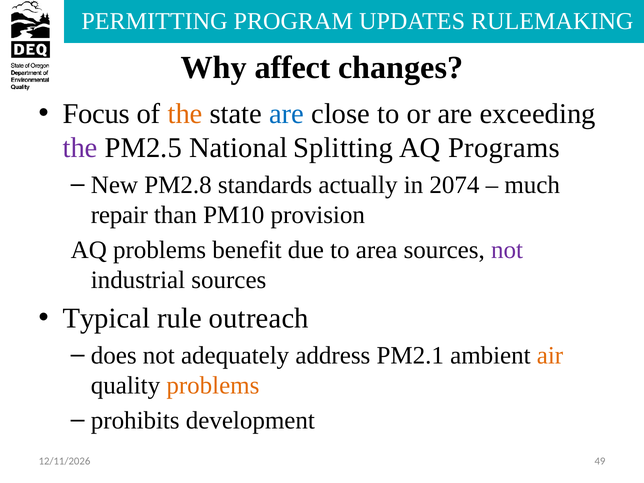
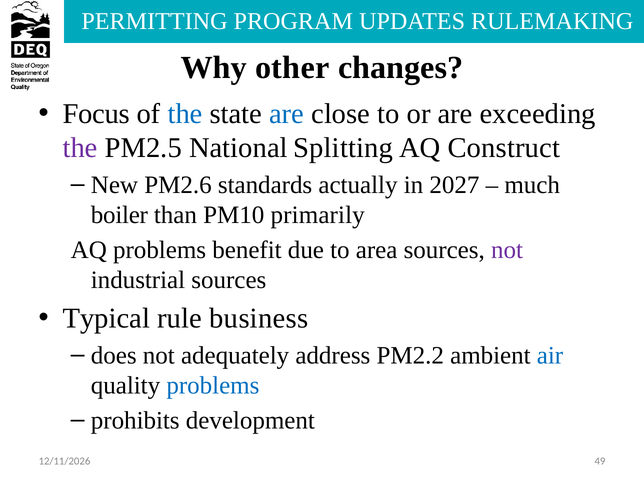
affect: affect -> other (292, 68)
the colour: orange -> blue (185, 114)
Programs: Programs -> Construct (504, 148)
PM2.8: PM2.8 -> PM2.6 (178, 185)
2074: 2074 -> 2027 (454, 185)
repair: repair -> boiler (119, 215)
provision: provision -> primarily (318, 215)
outreach: outreach -> business (259, 318)
PM2.1: PM2.1 -> PM2.2 (410, 355)
air colour: orange -> blue (550, 355)
problems colour: orange -> blue (213, 385)
